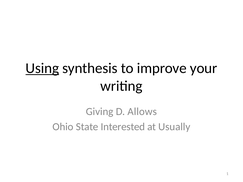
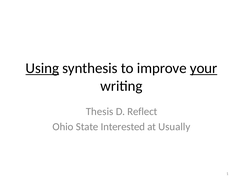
your underline: none -> present (204, 68)
Giving: Giving -> Thesis (100, 112)
Allows: Allows -> Reflect (142, 112)
